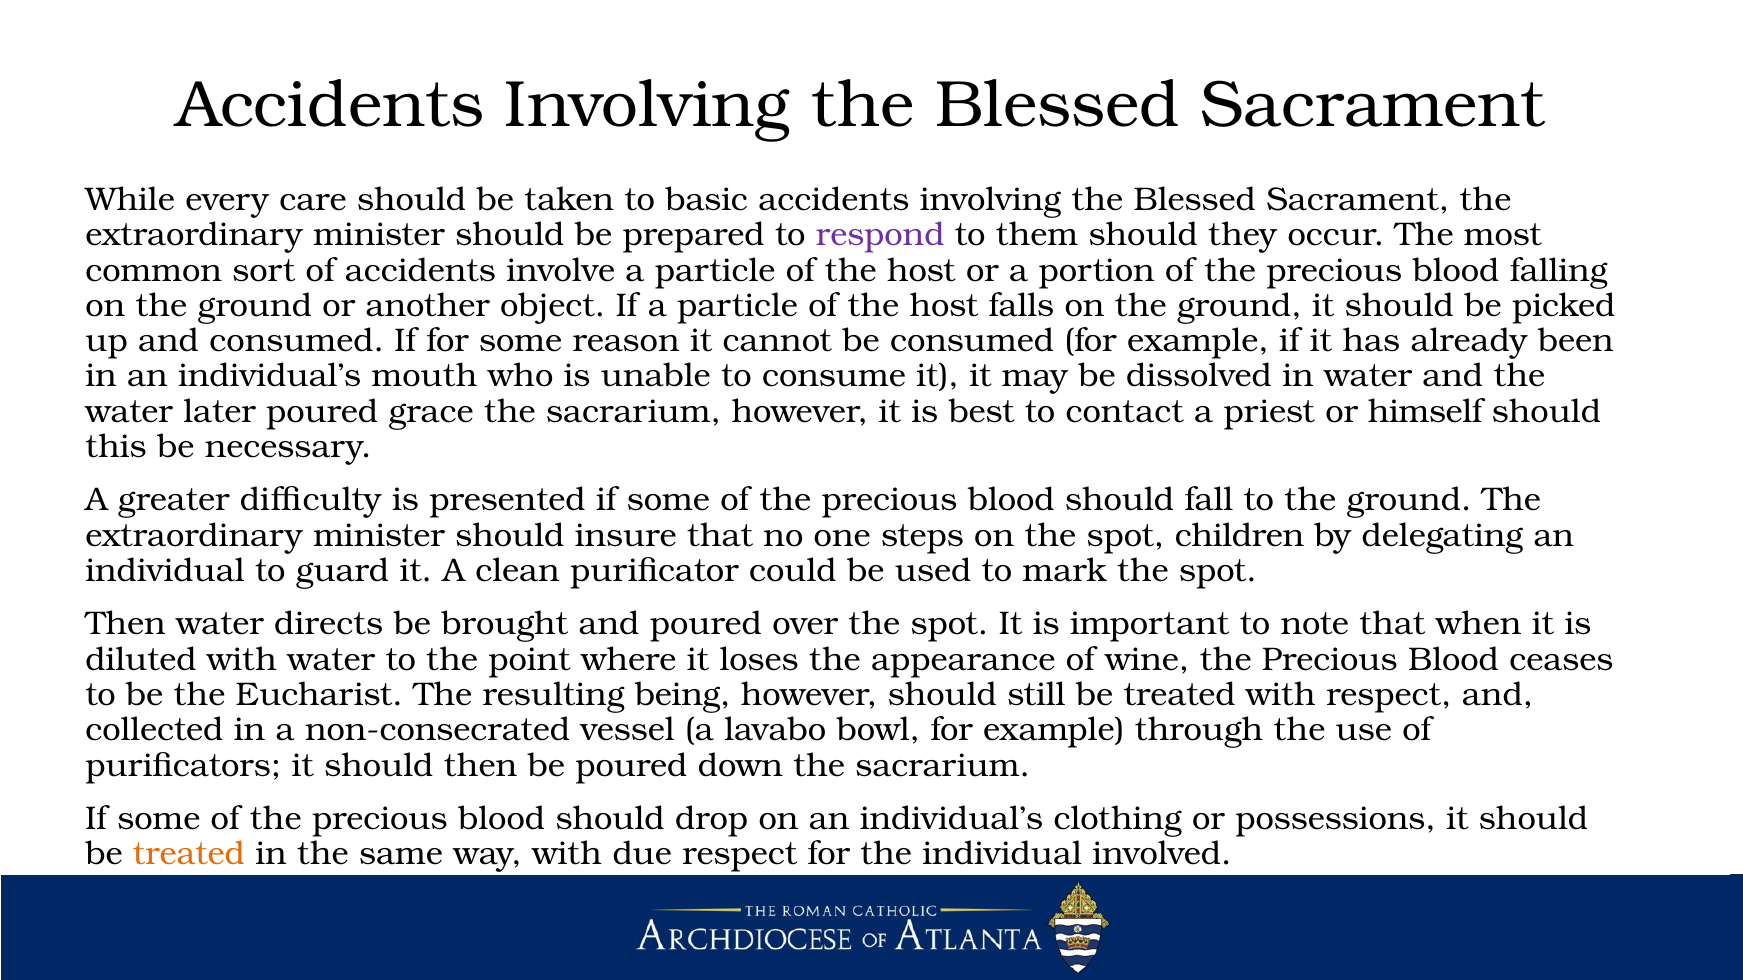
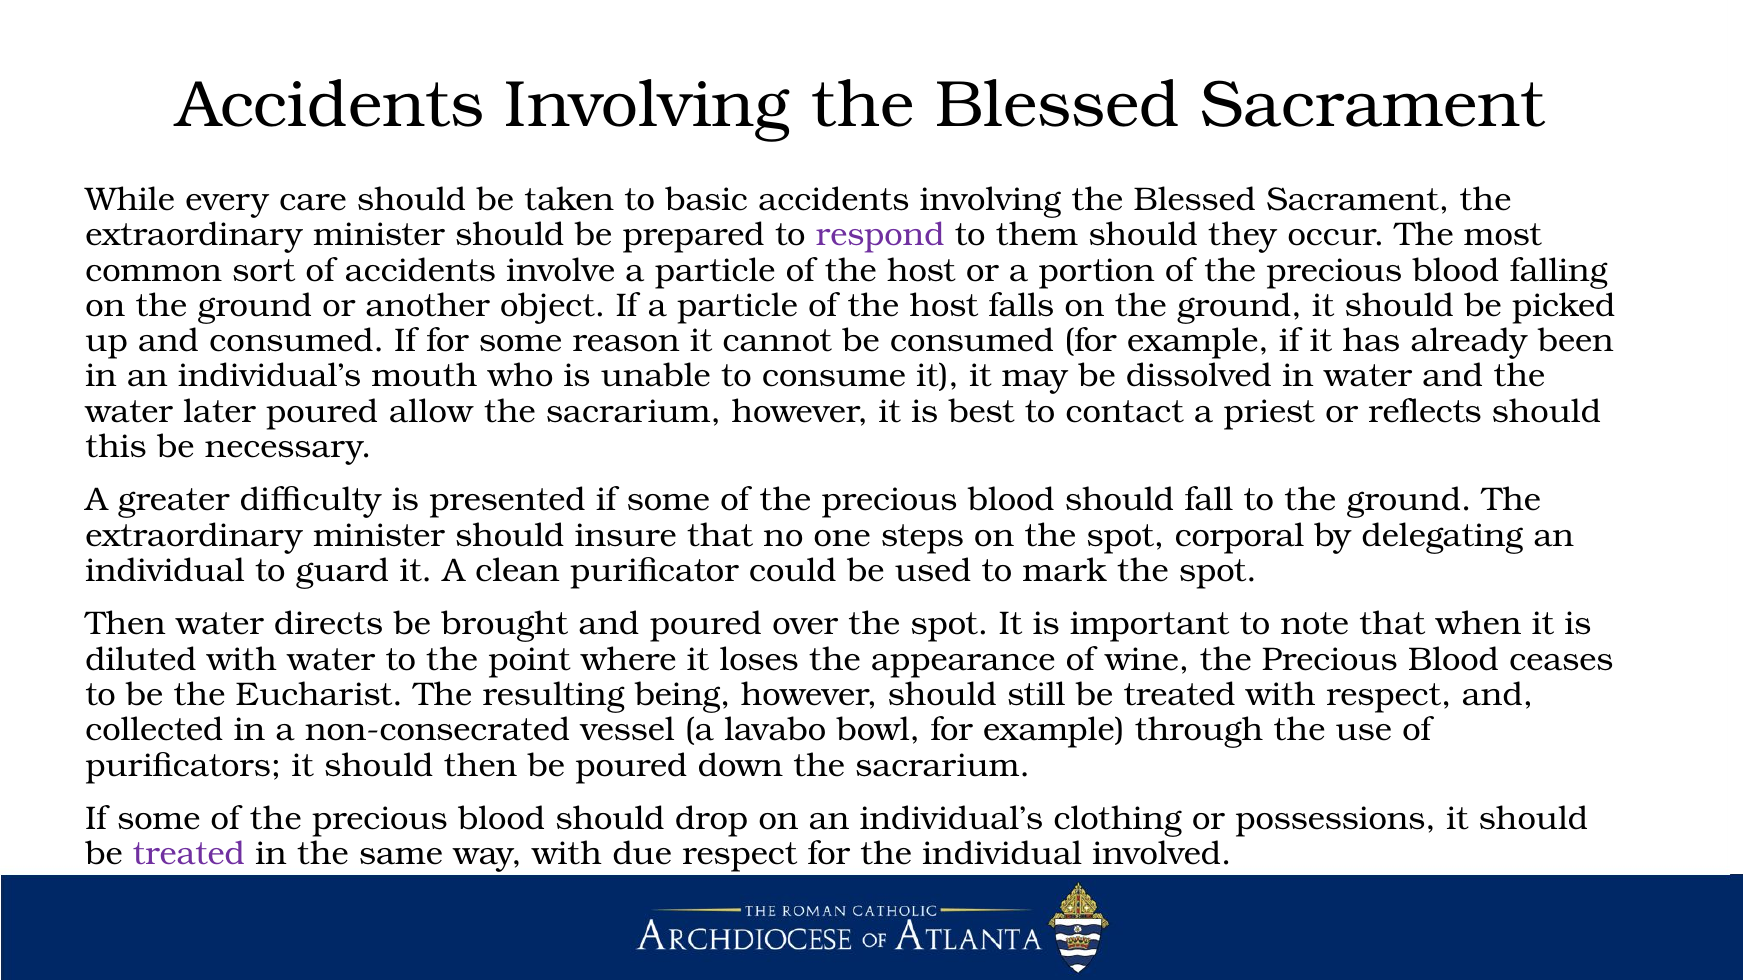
grace: grace -> allow (431, 412)
himself: himself -> reflects (1425, 412)
children: children -> corporal (1239, 536)
treated colour: orange -> purple (189, 854)
